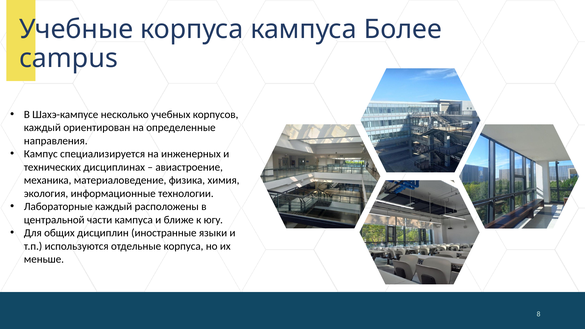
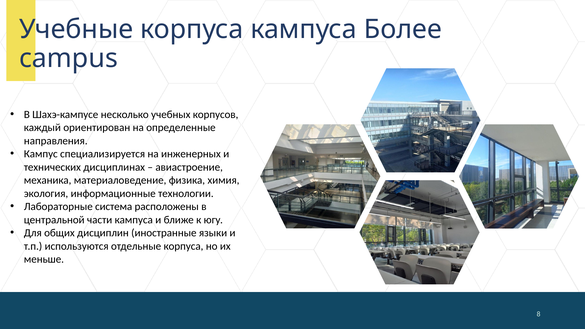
Лабораторные каждый: каждый -> система (114, 207)
